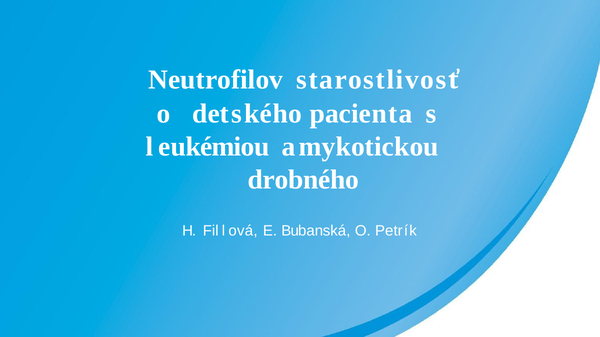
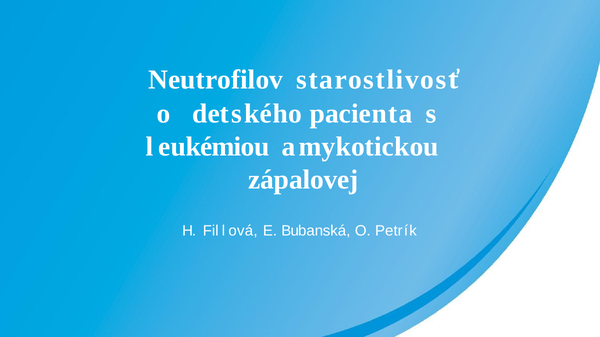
drobného: drobného -> zápalovej (303, 180)
